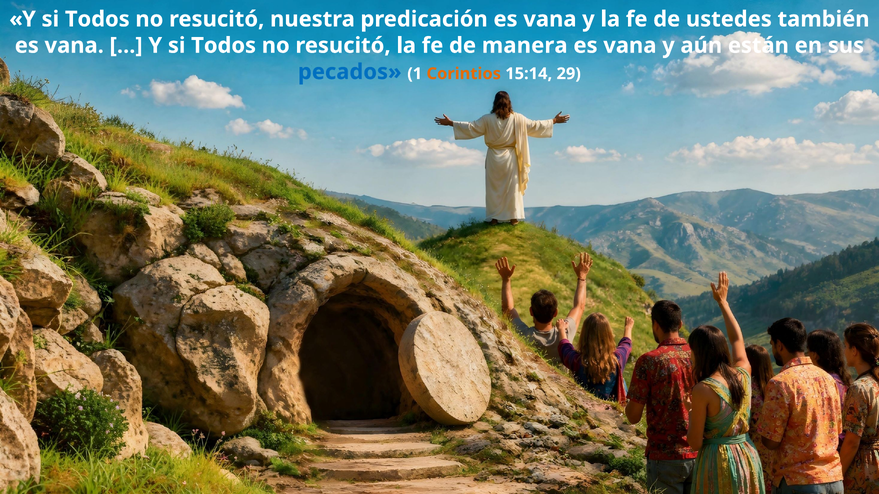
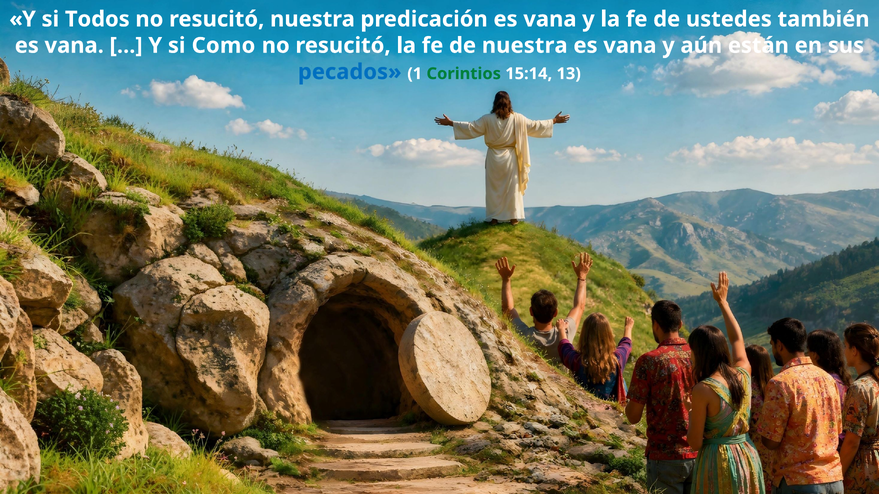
Todos: Todos -> Como (223, 46)
de manera: manera -> nuestra (525, 46)
Corintios colour: orange -> green (464, 74)
29: 29 -> 13 (569, 74)
